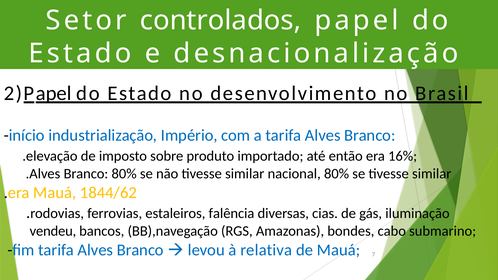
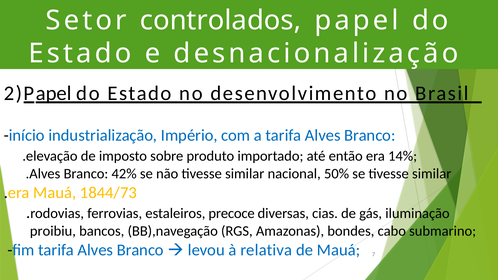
16%: 16% -> 14% (403, 156)
Branco 80%: 80% -> 42% (124, 174)
nacional 80%: 80% -> 50% (337, 174)
1844/62: 1844/62 -> 1844/73 (108, 193)
falência: falência -> precoce (232, 213)
vendeu: vendeu -> proibiu (53, 231)
